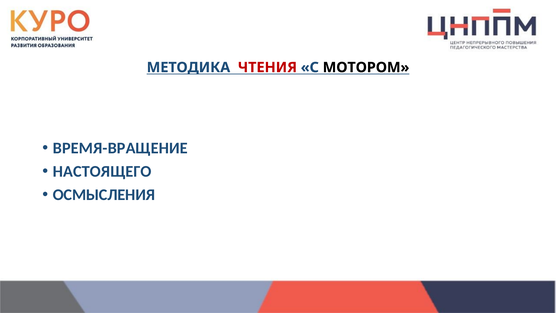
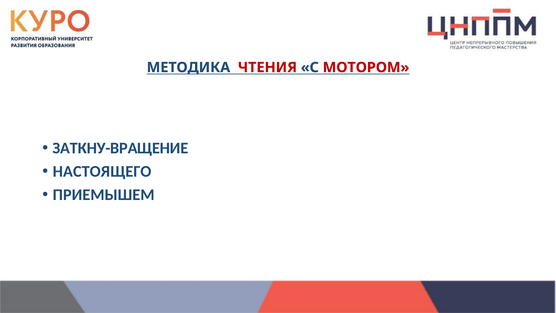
МОТОРОМ colour: black -> red (366, 67)
ВРЕМЯ-ВРАЩЕНИЕ: ВРЕМЯ-ВРАЩЕНИЕ -> ЗАТКНУ-ВРАЩЕНИЕ (120, 148)
ОСМЫСЛЕНИЯ: ОСМЫСЛЕНИЯ -> ПРИЕМЫШЕМ (104, 195)
